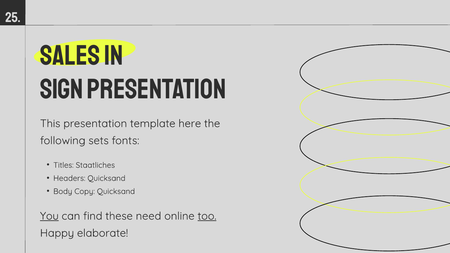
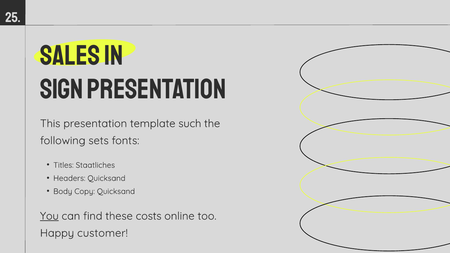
here: here -> such (190, 124)
need: need -> costs (149, 216)
too underline: present -> none (207, 216)
elaborate: elaborate -> customer (102, 233)
